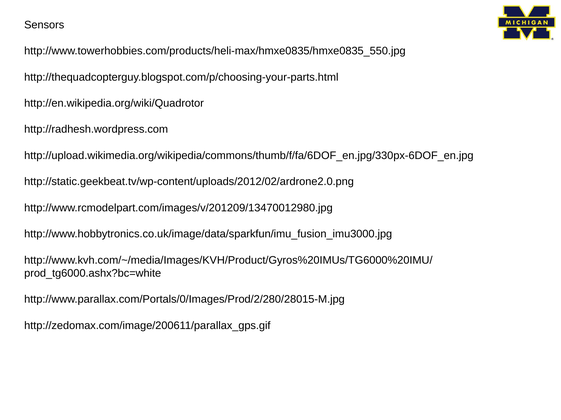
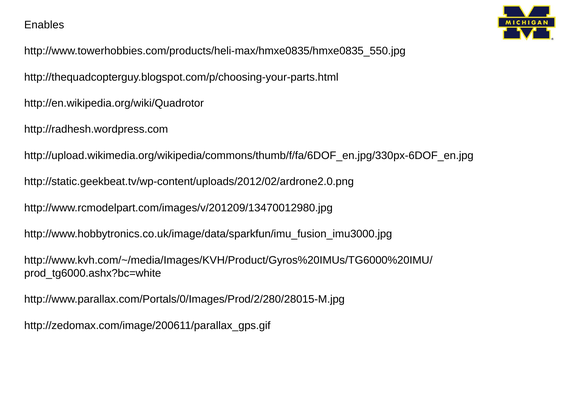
Sensors: Sensors -> Enables (44, 25)
